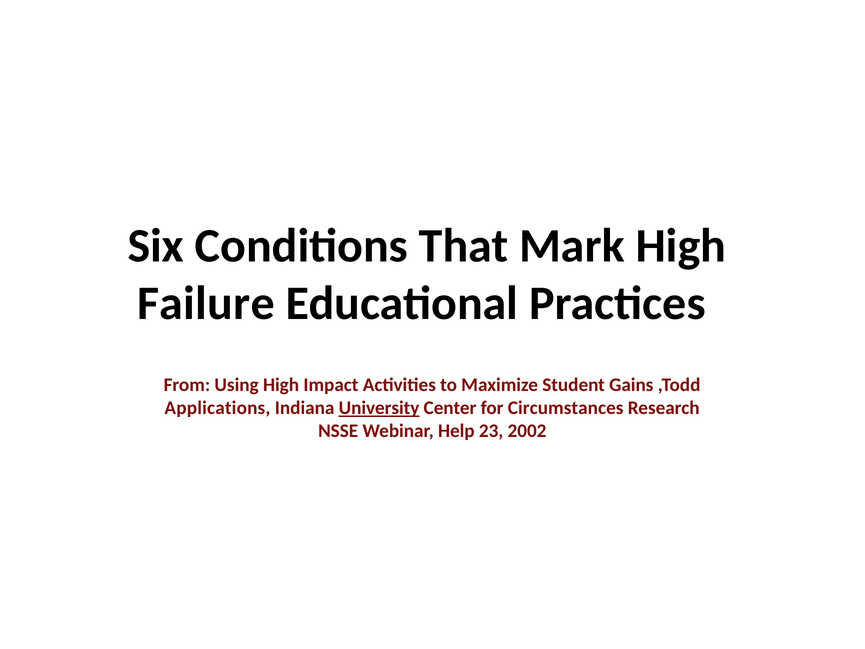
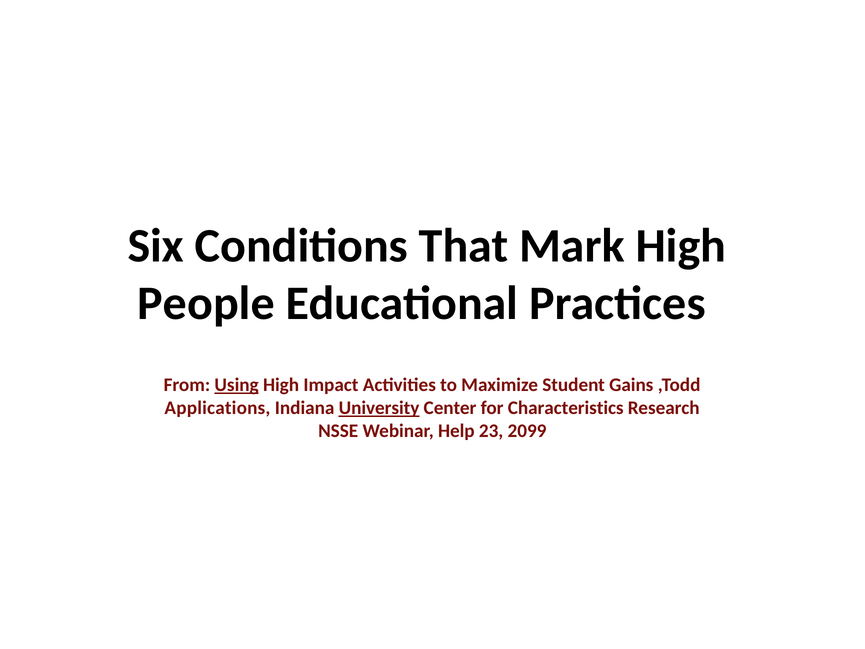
Failure: Failure -> People (206, 303)
Using underline: none -> present (237, 385)
Circumstances: Circumstances -> Characteristics (566, 408)
2002: 2002 -> 2099 (527, 431)
